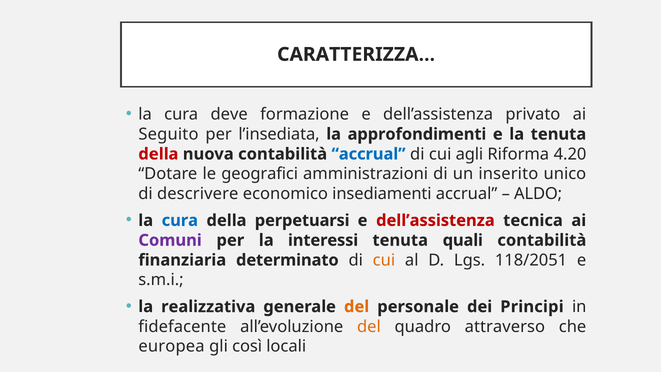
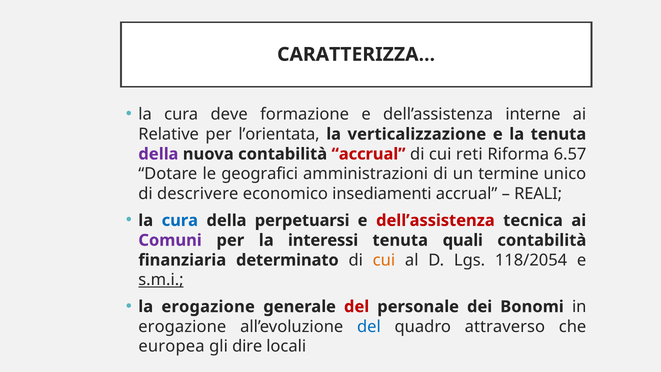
privato: privato -> interne (533, 114)
Seguito: Seguito -> Relative (169, 134)
l’insediata: l’insediata -> l’orientata (279, 134)
approfondimenti: approfondimenti -> verticalizzazione (417, 134)
della colour: red -> purple (158, 154)
accrual colour: blue -> red (369, 154)
agli: agli -> reti (469, 154)
4.20: 4.20 -> 6.57 (570, 154)
inserito: inserito -> termine (509, 174)
ALDO: ALDO -> REALI (538, 194)
118/2051: 118/2051 -> 118/2054 (531, 260)
s.m.i underline: none -> present (161, 280)
la realizzativa: realizzativa -> erogazione (208, 307)
del colour: orange -> red (357, 307)
Principi: Principi -> Bonomi (532, 307)
fidefacente: fidefacente -> erogazione (182, 326)
del colour: orange -> blue (369, 326)
così: così -> dire (247, 346)
